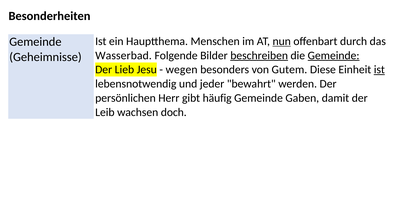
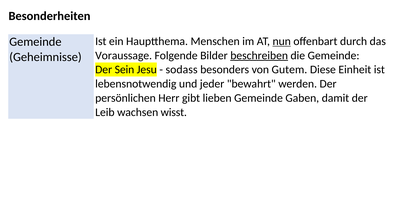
Wasserbad: Wasserbad -> Voraussage (124, 55)
Gemeinde underline: present -> none (334, 55)
Lieb: Lieb -> Sein (124, 70)
wegen: wegen -> sodass (182, 70)
ist underline: present -> none (379, 70)
häufig: häufig -> lieben (217, 98)
doch: doch -> wisst (174, 112)
